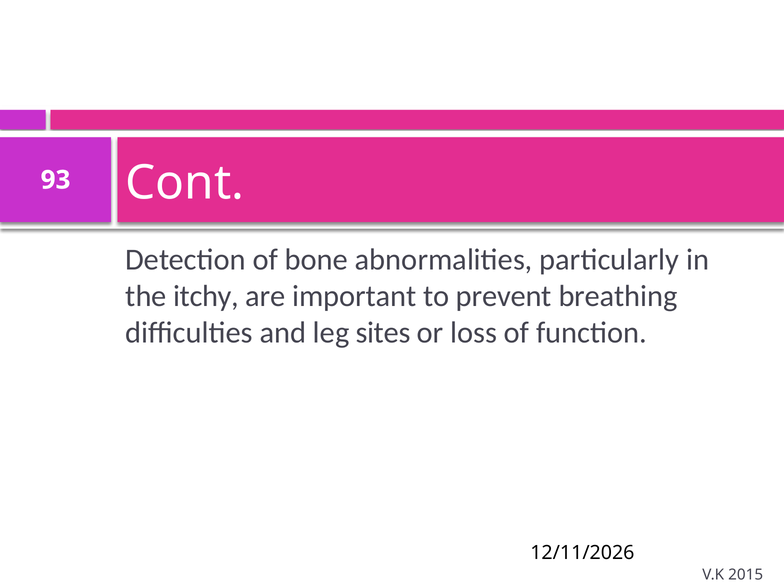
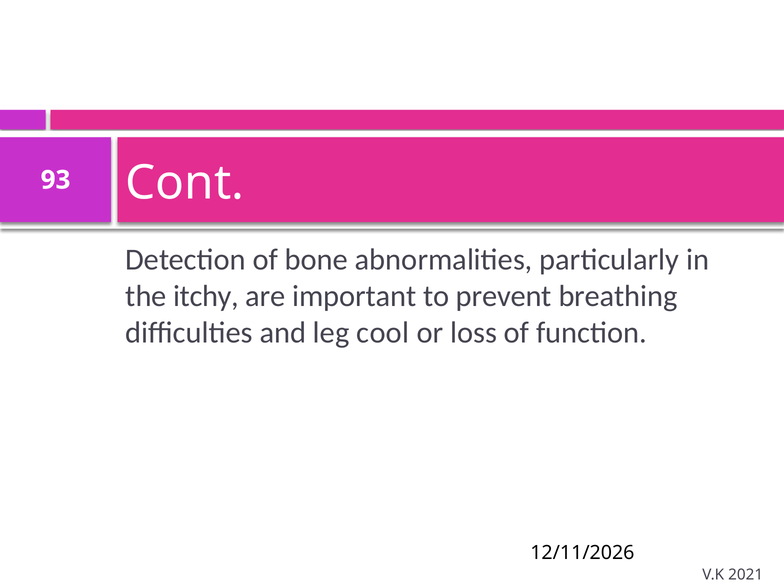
sites: sites -> cool (383, 333)
2015: 2015 -> 2021 (746, 575)
